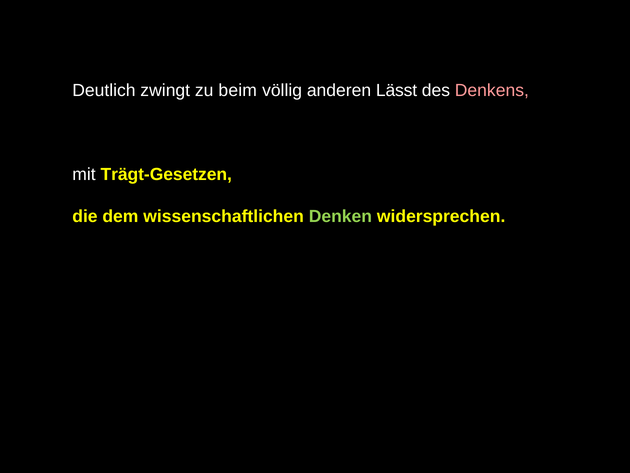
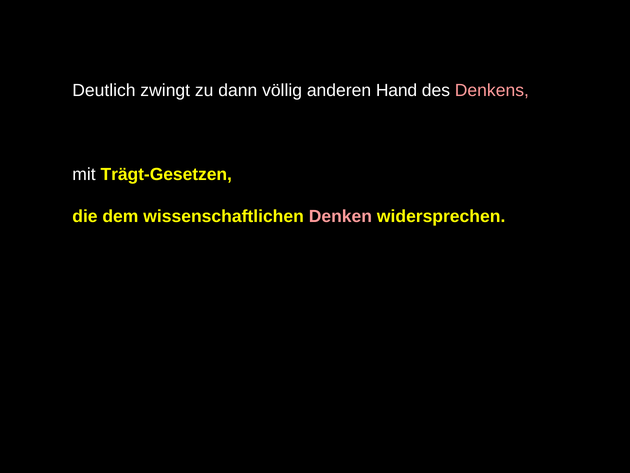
beim: beim -> dann (238, 90)
Lässt: Lässt -> Hand (397, 90)
Denken colour: light green -> pink (340, 216)
